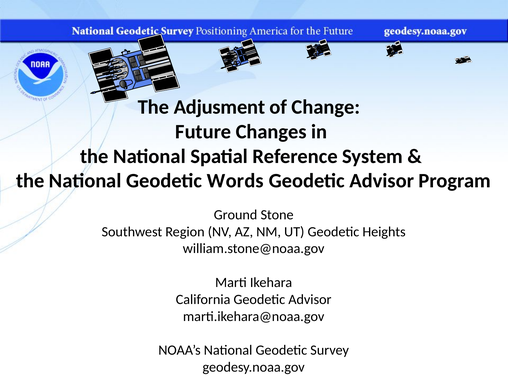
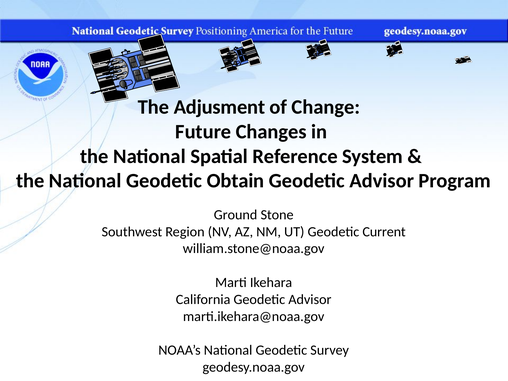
Words: Words -> Obtain (235, 181)
Heights: Heights -> Current (384, 232)
